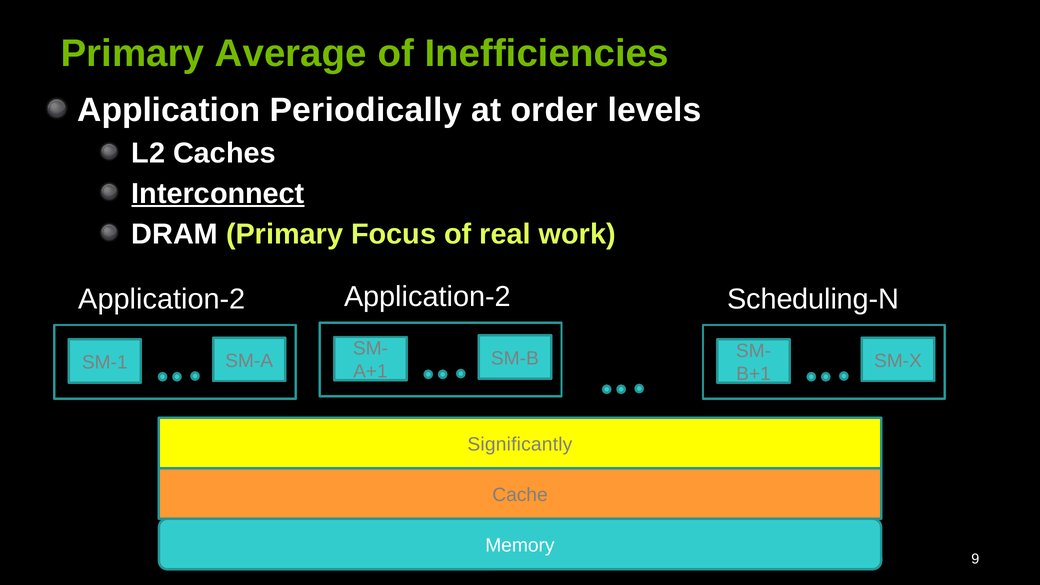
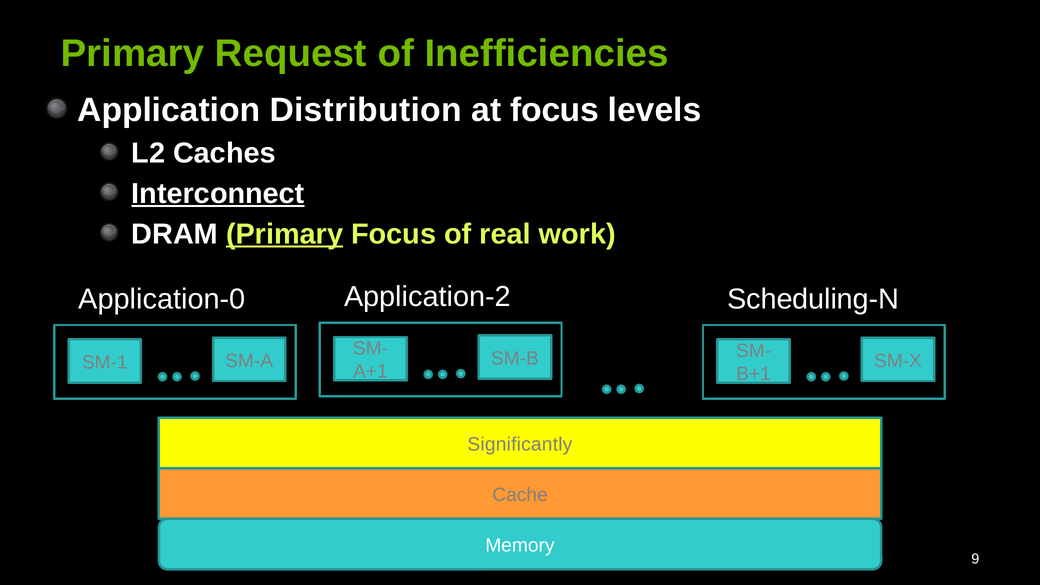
Average: Average -> Request (291, 54)
Periodically: Periodically -> Distribution (366, 110)
at order: order -> focus (555, 110)
Primary underline: none -> present (285, 234)
Application-2: Application-2 -> Application-0 (162, 299)
